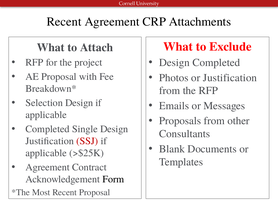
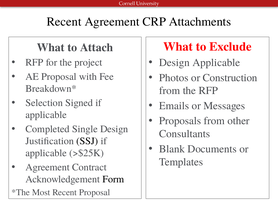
Design Completed: Completed -> Applicable (216, 63)
or Justification: Justification -> Construction (230, 78)
Selection Design: Design -> Signed (79, 103)
SSJ colour: red -> black (87, 141)
